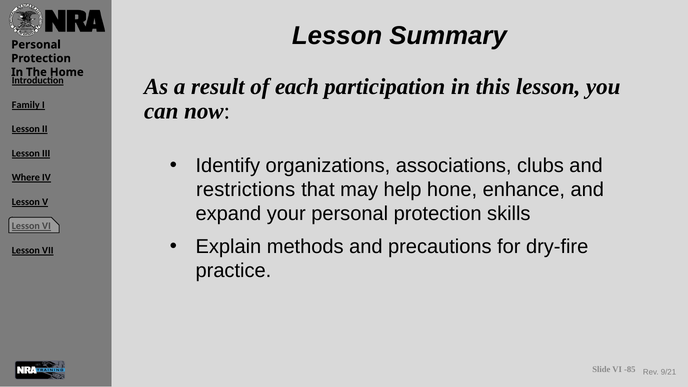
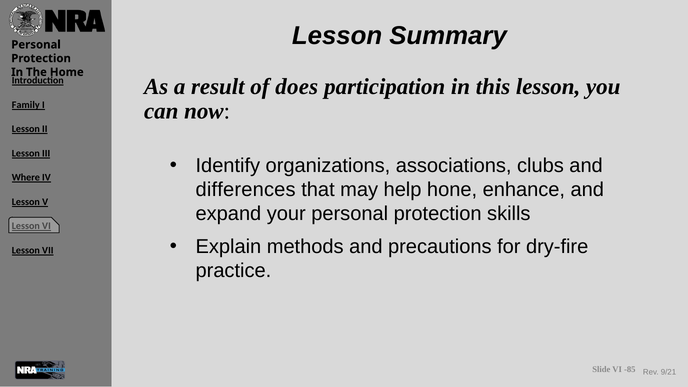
each: each -> does (297, 86)
restrictions: restrictions -> differences (246, 190)
